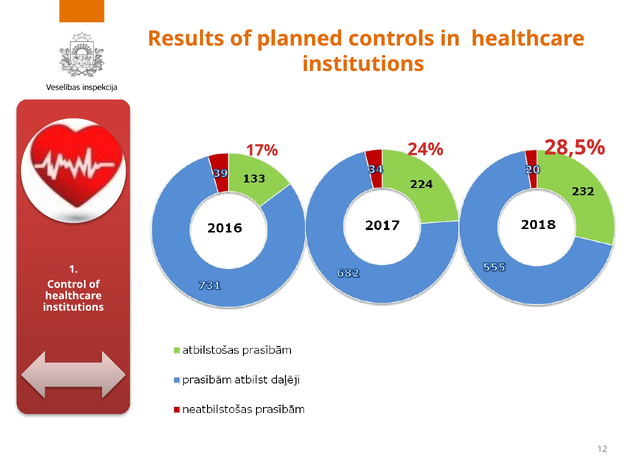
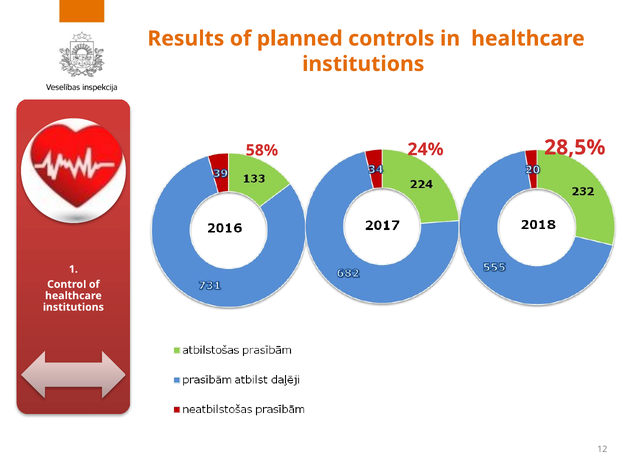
17%: 17% -> 58% (262, 150)
